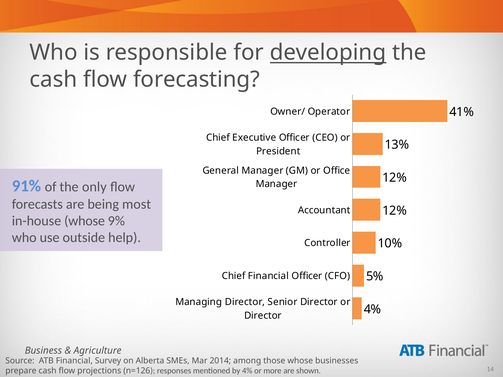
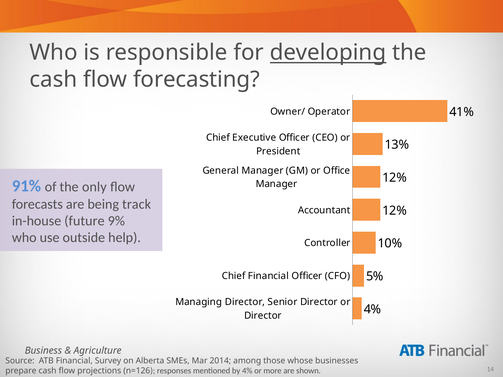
most: most -> track (137, 204)
in-house whose: whose -> future (84, 221)
